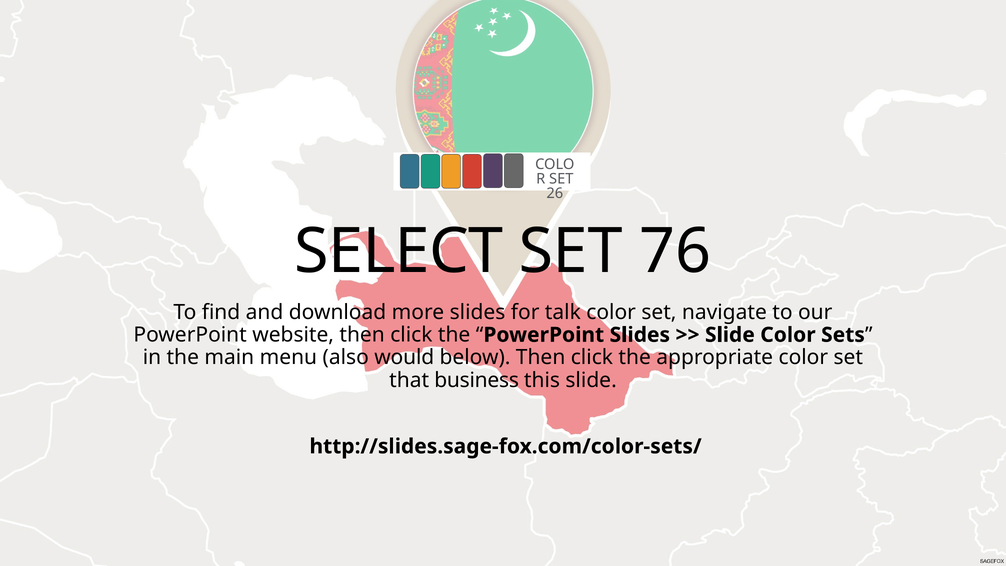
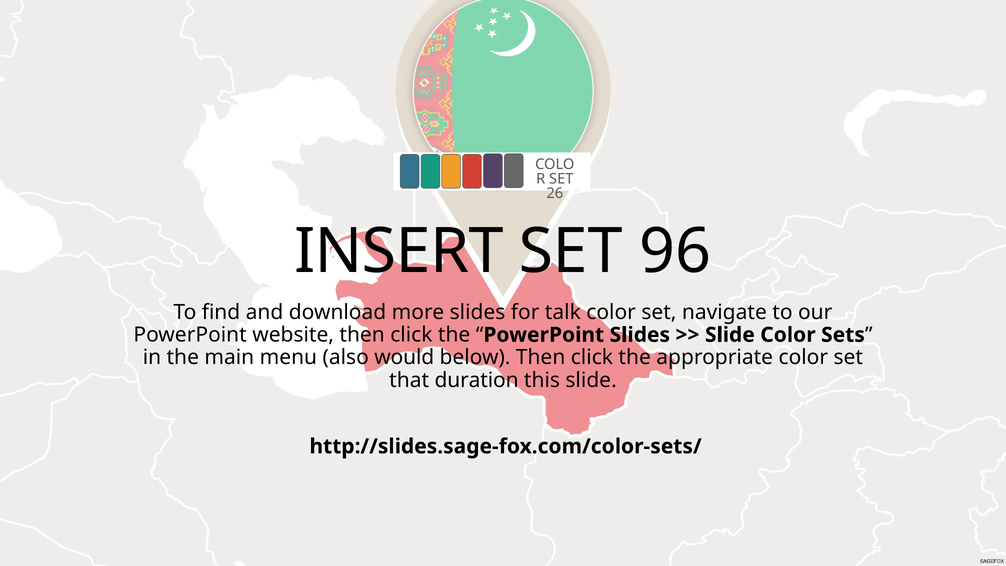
SELECT: SELECT -> INSERT (399, 251)
76: 76 -> 96 (675, 251)
business: business -> duration (477, 380)
